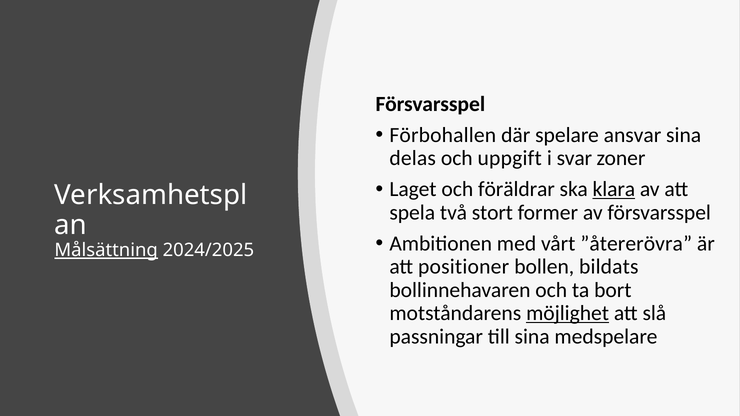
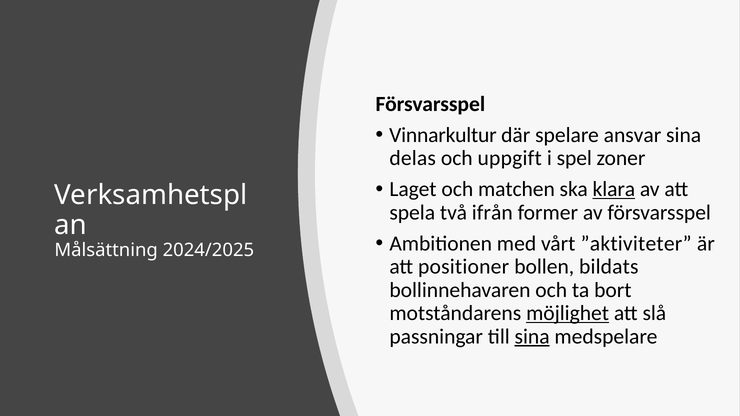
Förbohallen: Förbohallen -> Vinnarkultur (443, 135)
svar: svar -> spel (574, 158)
föräldrar: föräldrar -> matchen (516, 189)
stort: stort -> ifrån (492, 213)
”återerövra: ”återerövra -> ”aktiviteter (636, 244)
Målsättning underline: present -> none (106, 250)
sina underline: none -> present (532, 337)
